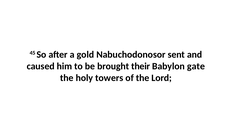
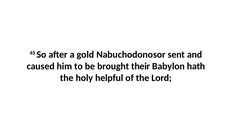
gate: gate -> hath (196, 66)
towers: towers -> helpful (109, 78)
